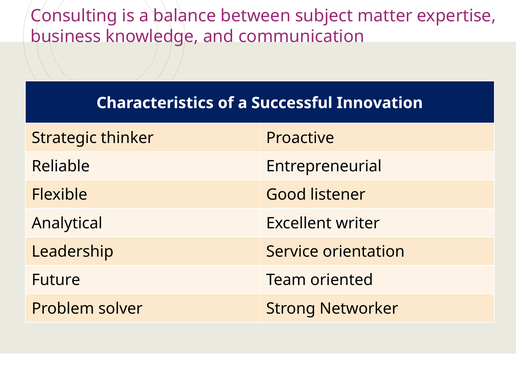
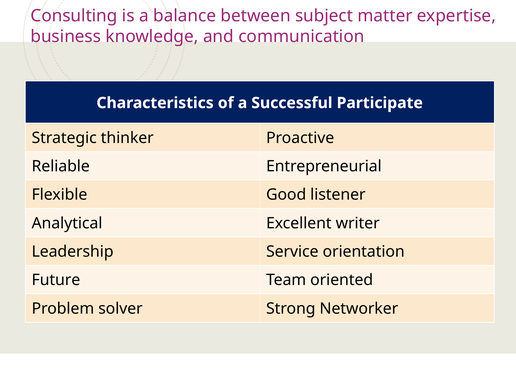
Innovation: Innovation -> Participate (380, 103)
